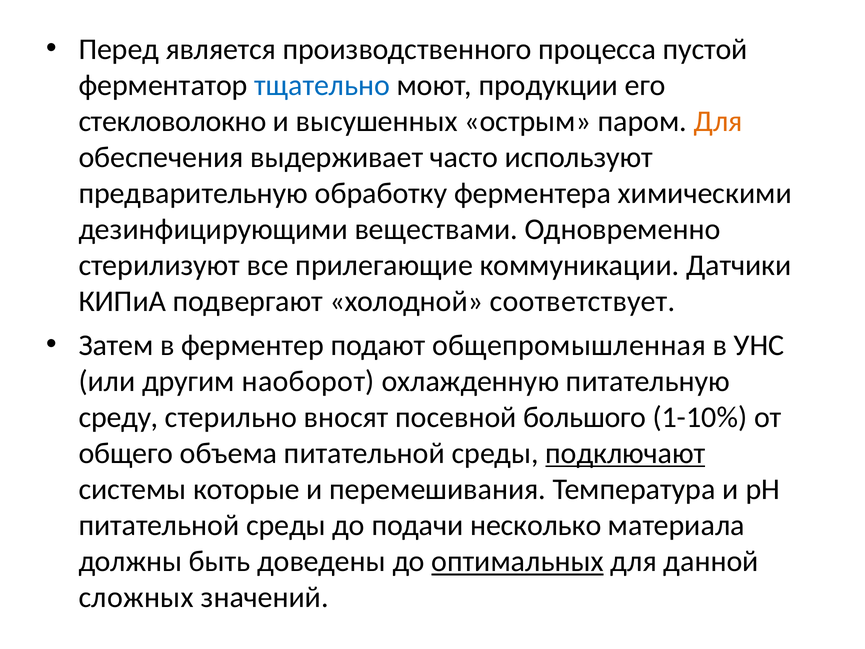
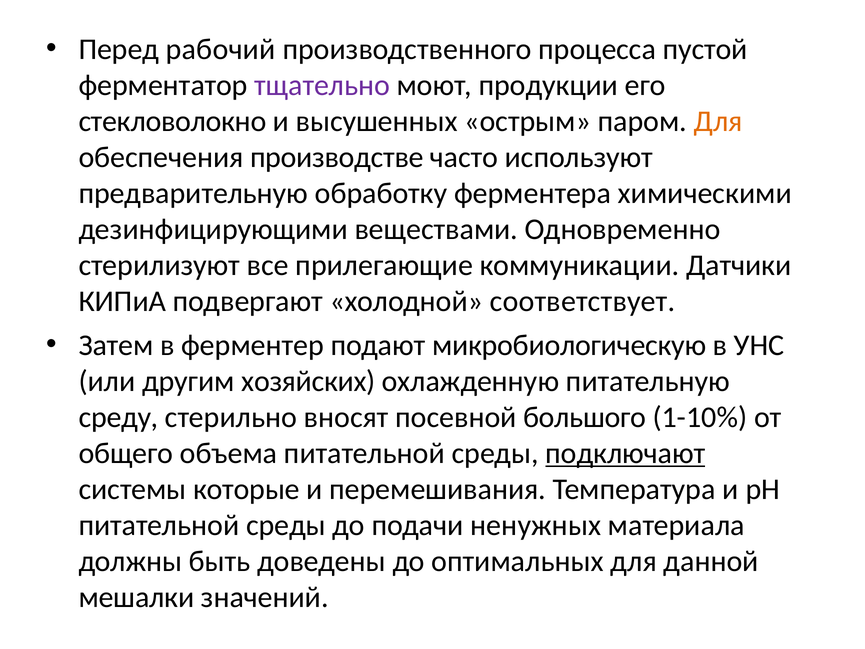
является: является -> рабочий (221, 49)
тщательно colour: blue -> purple (322, 85)
выдерживает: выдерживает -> производстве (337, 157)
общепромышленная: общепромышленная -> микробиологическую (569, 345)
наоборот: наоборот -> хозяйских (308, 381)
несколько: несколько -> ненужных (536, 525)
оптимальных underline: present -> none (518, 561)
сложных: сложных -> мешалки (136, 597)
